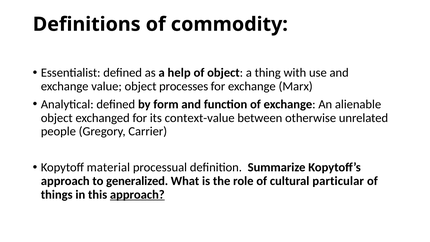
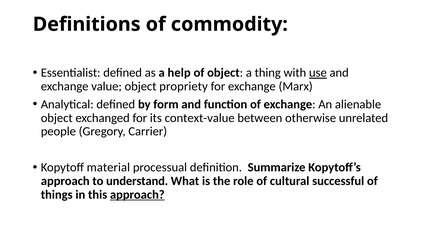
use underline: none -> present (318, 73)
processes: processes -> propriety (184, 86)
generalized: generalized -> understand (137, 181)
particular: particular -> successful (338, 181)
